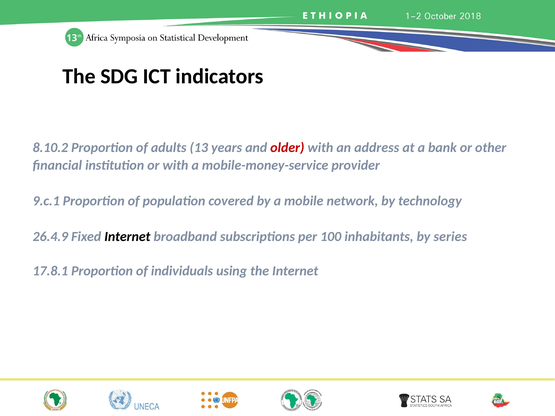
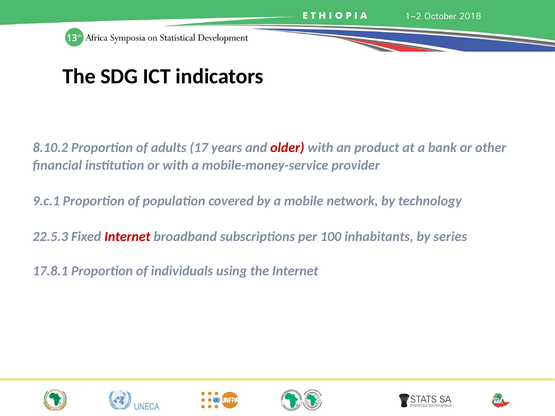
13: 13 -> 17 (199, 148)
address: address -> product (377, 148)
26.4.9: 26.4.9 -> 22.5.3 (50, 237)
Internet colour: black -> red (127, 237)
